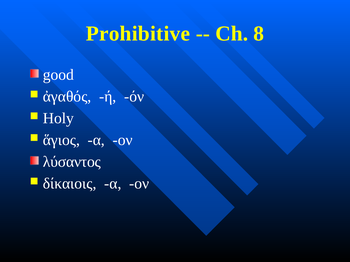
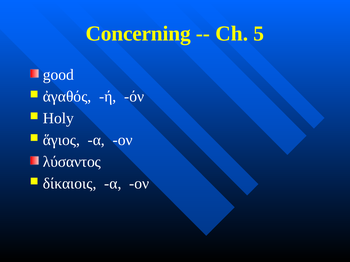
Prohibitive: Prohibitive -> Concerning (138, 34)
8: 8 -> 5 (259, 34)
